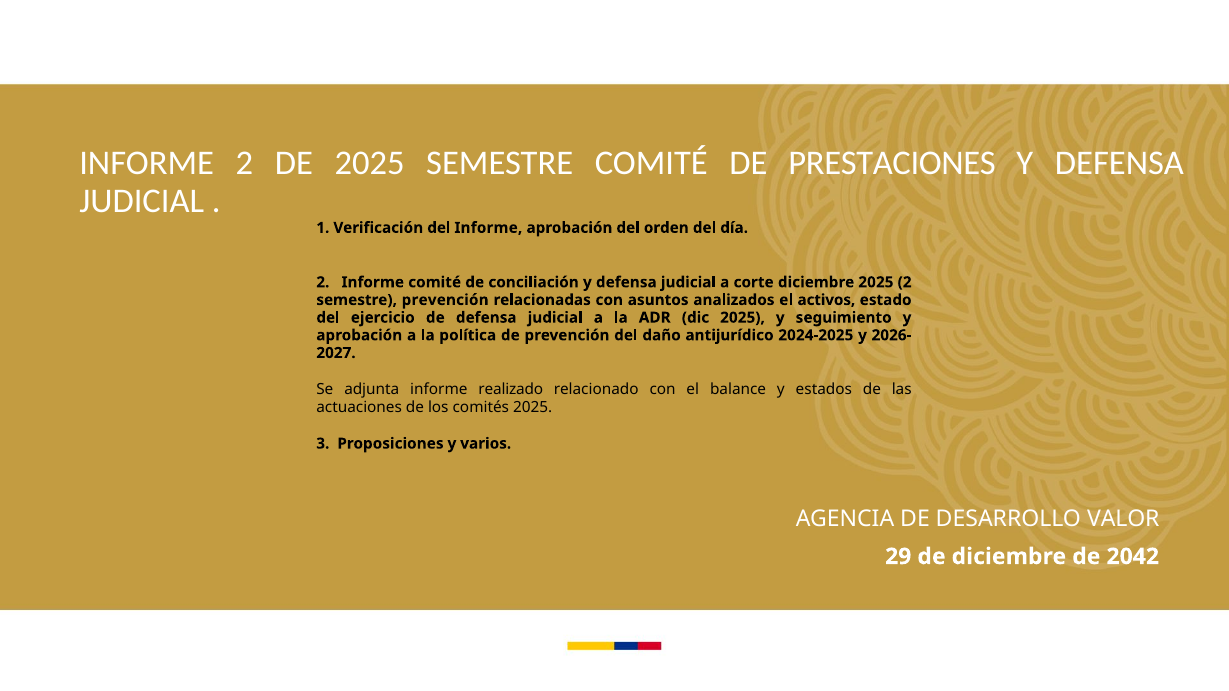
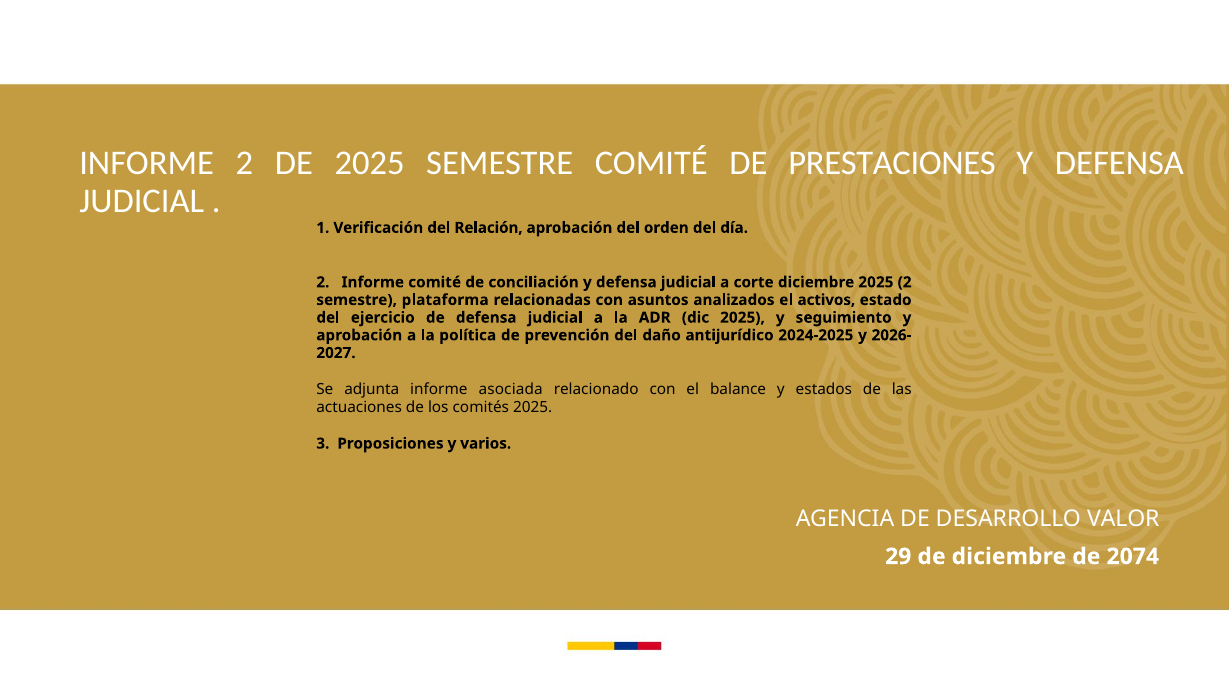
del Informe: Informe -> Relación (489, 228)
semestre prevención: prevención -> plataforma (445, 300)
realizado: realizado -> asociada (511, 389)
2042: 2042 -> 2074 (1133, 557)
